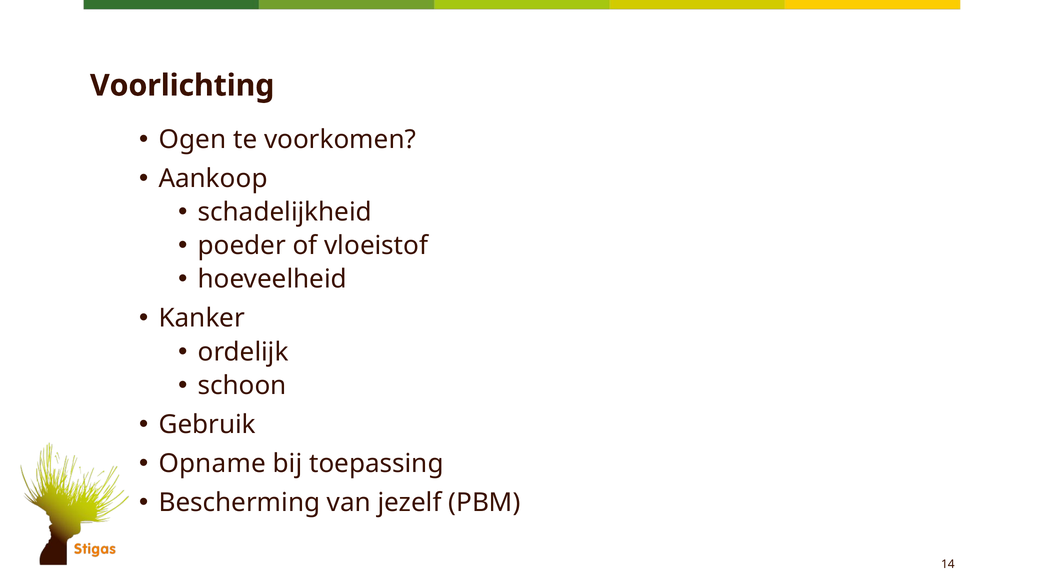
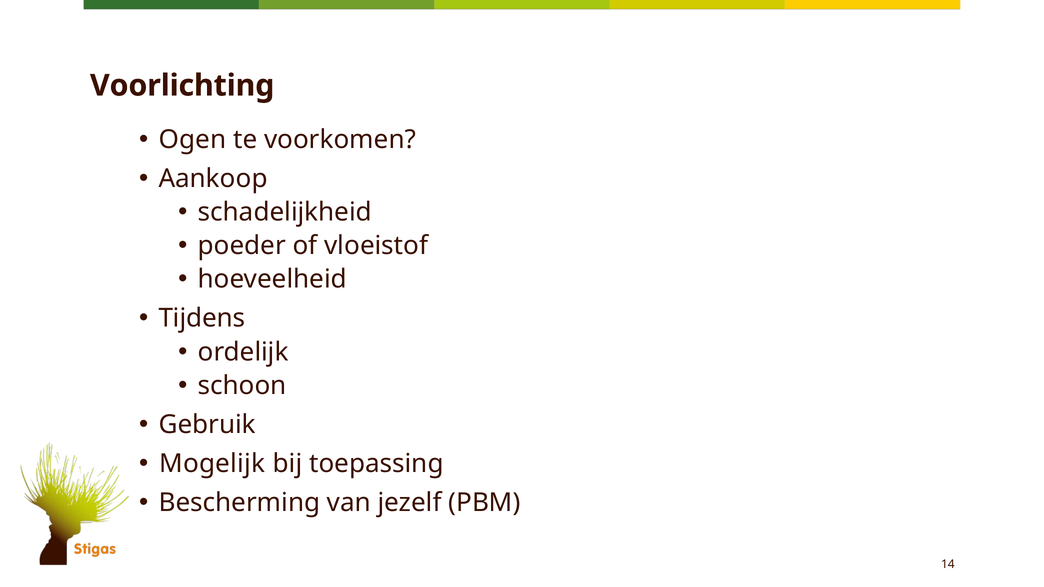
Kanker: Kanker -> Tijdens (202, 318)
Opname: Opname -> Mogelijk (212, 464)
